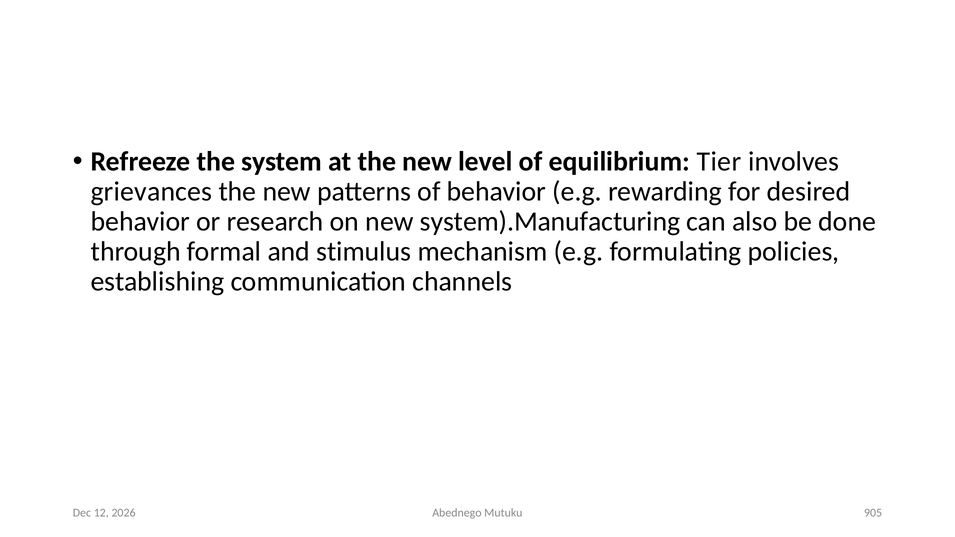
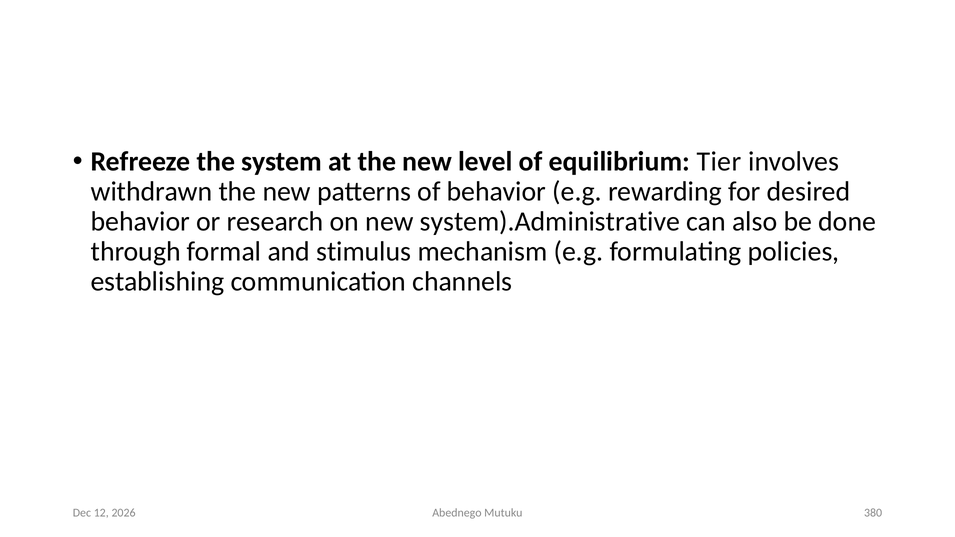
grievances: grievances -> withdrawn (152, 192)
system).Manufacturing: system).Manufacturing -> system).Administrative (550, 222)
905: 905 -> 380 (873, 513)
